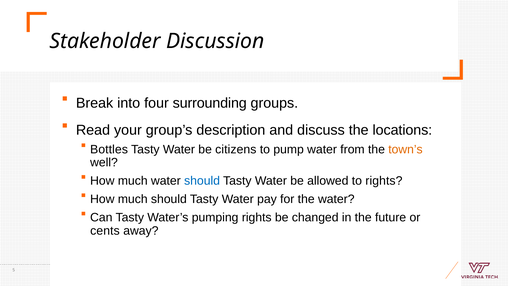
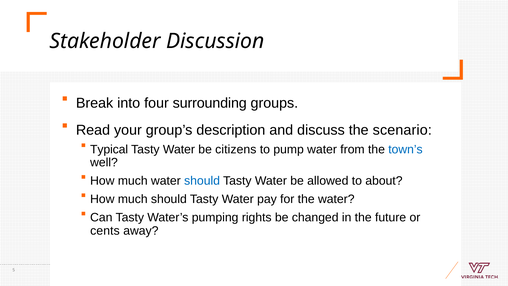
locations: locations -> scenario (402, 130)
Bottles: Bottles -> Typical (109, 149)
town’s colour: orange -> blue (405, 149)
to rights: rights -> about (384, 181)
